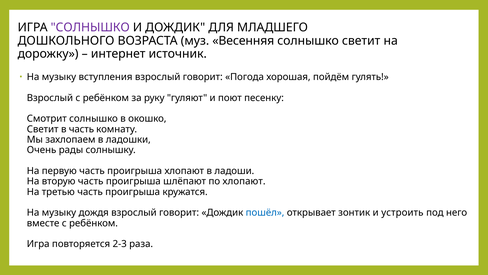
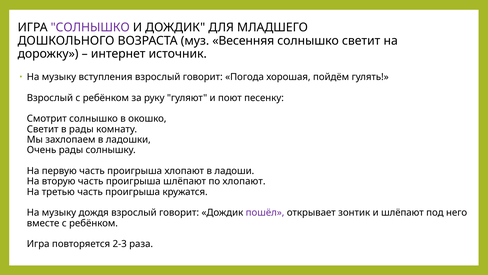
в часть: часть -> рады (81, 129)
пошёл colour: blue -> purple (265, 212)
и устроить: устроить -> шлёпают (402, 212)
